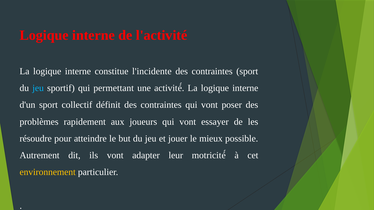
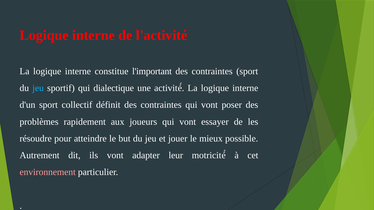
l'incidente: l'incidente -> l'important (152, 71)
permettant: permettant -> dialectique (114, 88)
environnement colour: yellow -> pink (48, 172)
